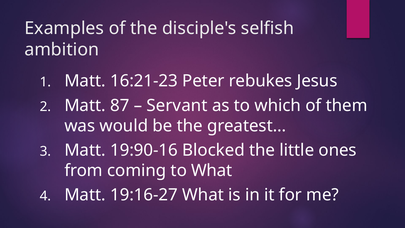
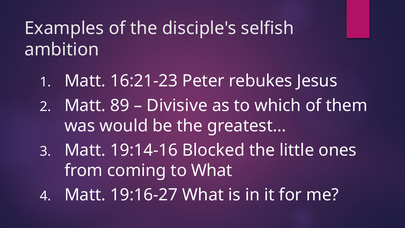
87: 87 -> 89 (120, 105)
Servant: Servant -> Divisive (177, 105)
19:90-16: 19:90-16 -> 19:14-16 (144, 150)
